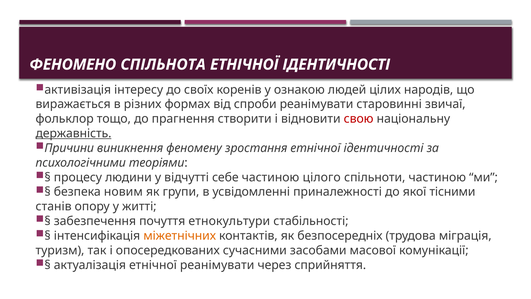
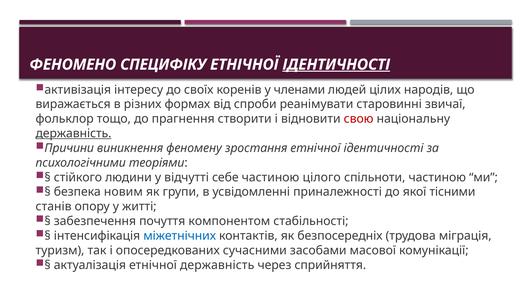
СПІЛЬНОТА: СПІЛЬНОТА -> СПЕЦИФІКУ (163, 65)
ІДЕНТИЧНОСТІ underline: none -> present (336, 65)
ознакою: ознакою -> членами (299, 90)
процесу: процесу -> стійкого (78, 177)
етнокультури: етнокультури -> компонентом (229, 221)
міжетнічних colour: orange -> blue (180, 236)
етнічної реанімувати: реанімувати -> державність (217, 265)
